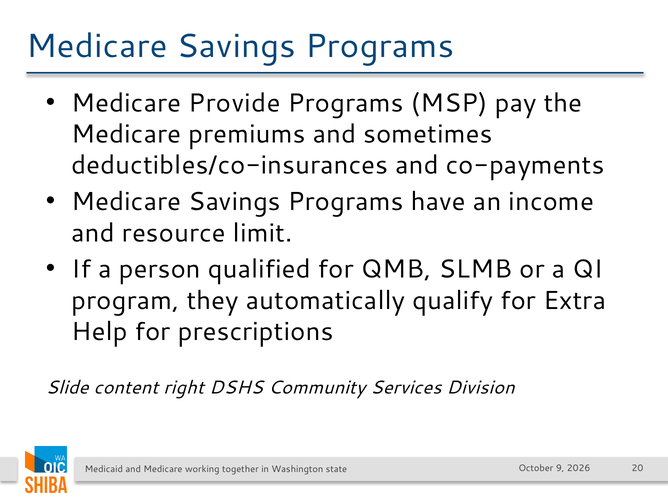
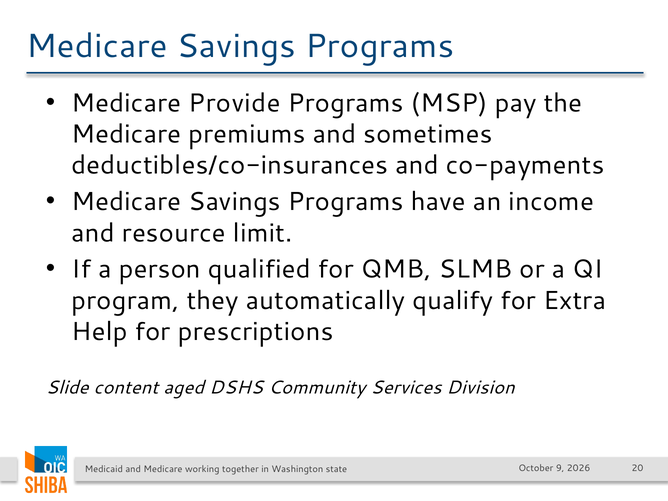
right: right -> aged (184, 388)
